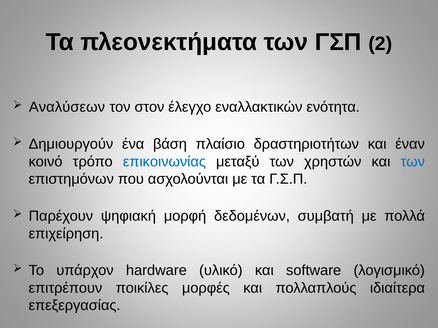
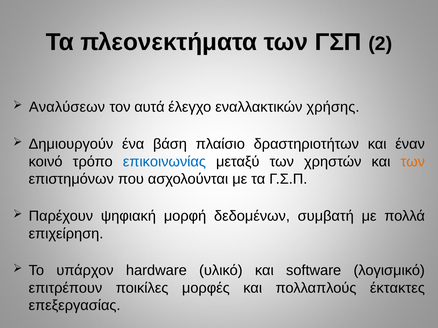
στον: στον -> αυτά (149, 107)
ενότητα: ενότητα -> χρήσης (333, 107)
των colour: blue -> orange (413, 162)
ιδιαίτερα: ιδιαίτερα -> έκτακτες (397, 288)
